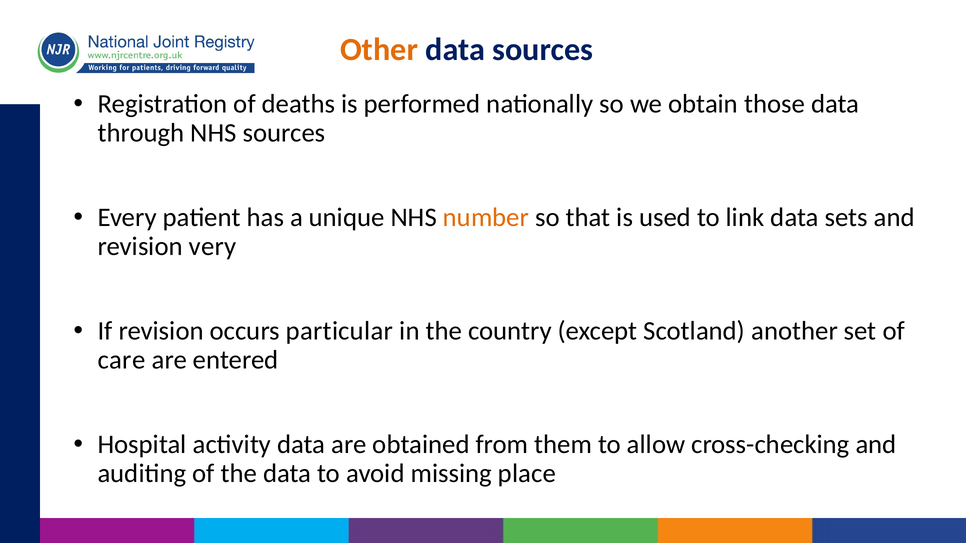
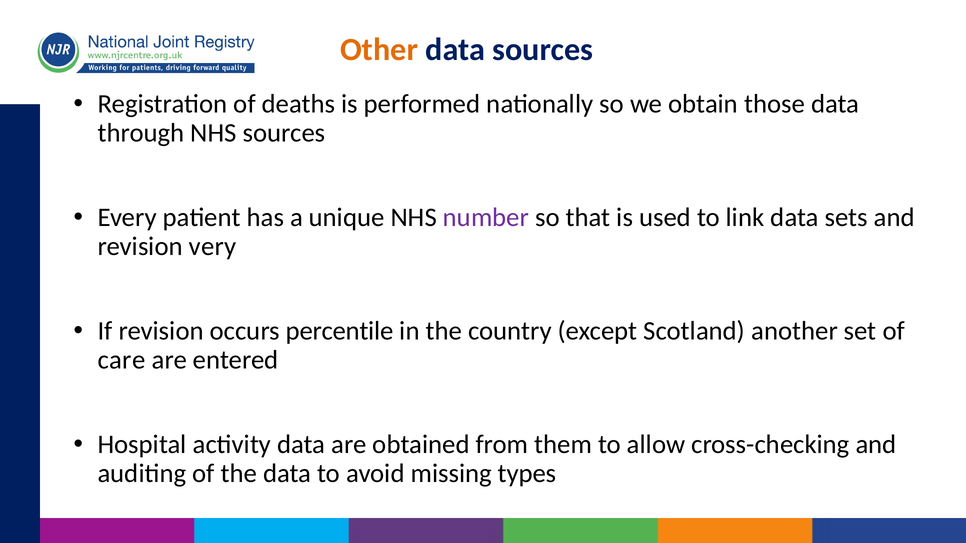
number colour: orange -> purple (486, 218)
particular: particular -> percentile (340, 331)
place: place -> types (527, 474)
